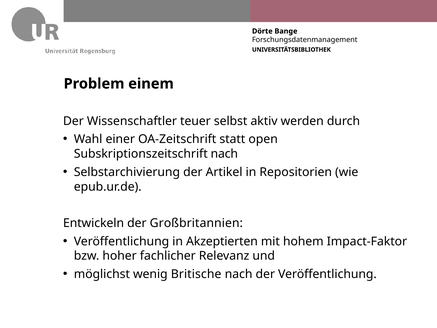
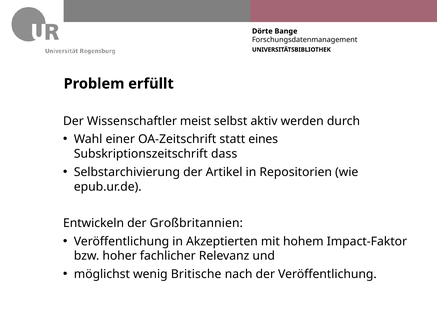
einem: einem -> erfüllt (151, 84)
teuer: teuer -> meist (195, 121)
open: open -> eines (263, 139)
Subskriptionszeitschrift nach: nach -> dass (224, 154)
